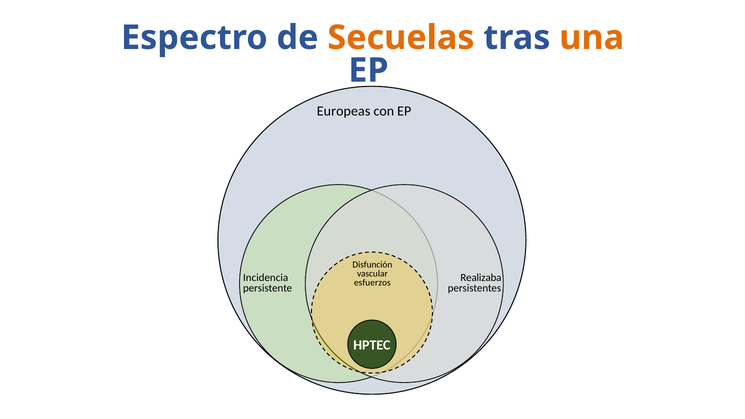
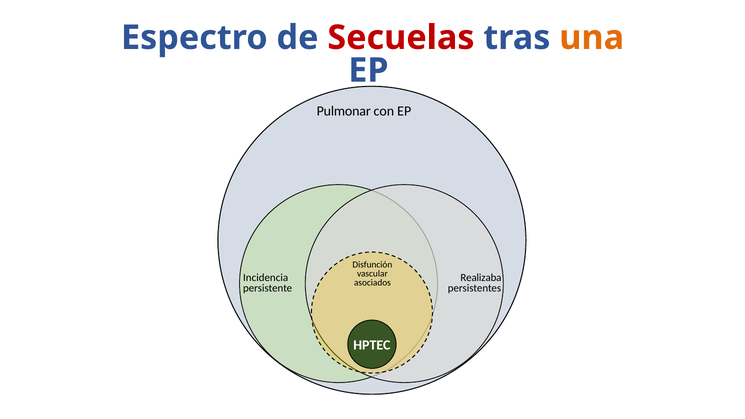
Secuelas colour: orange -> red (401, 38)
Europeas: Europeas -> Pulmonar (344, 111)
esfuerzos: esfuerzos -> asociados (372, 283)
